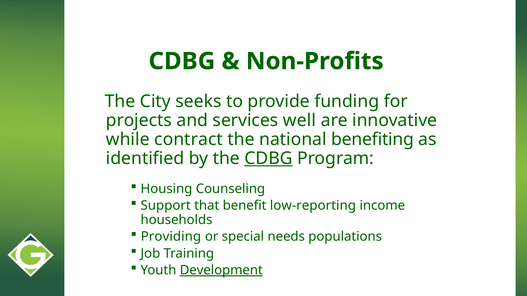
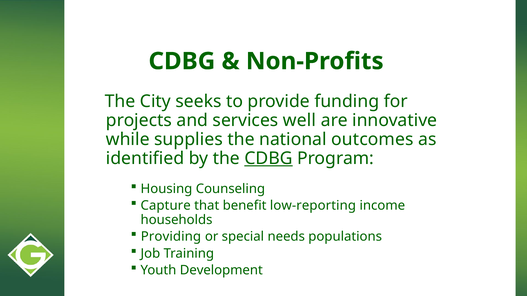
contract: contract -> supplies (189, 139)
benefiting: benefiting -> outcomes (372, 139)
Support: Support -> Capture (166, 206)
Development underline: present -> none (221, 271)
